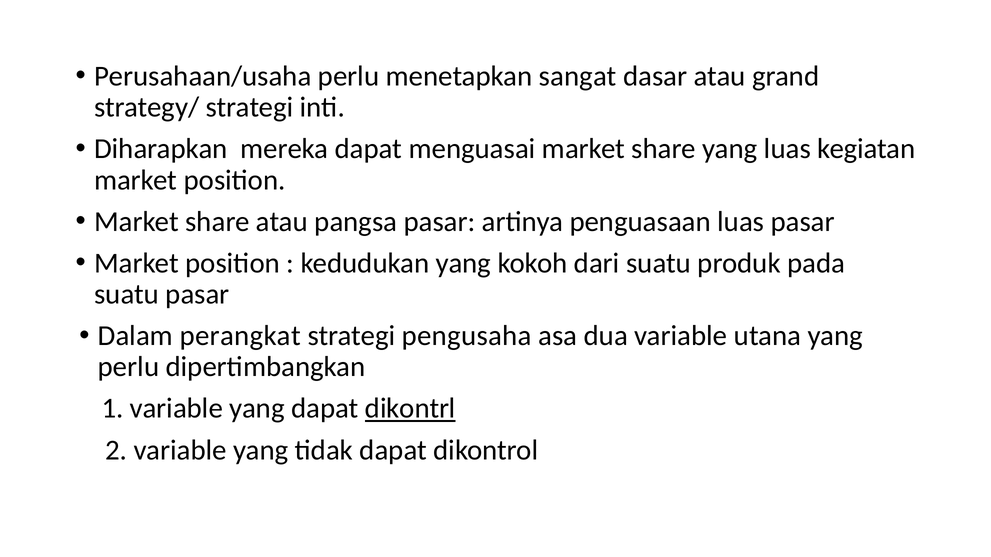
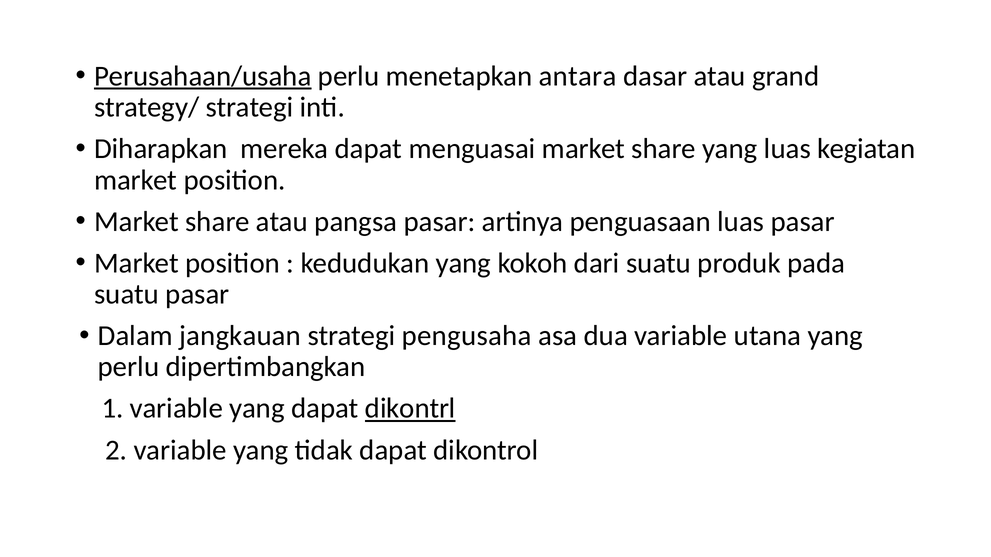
Perusahaan/usaha underline: none -> present (203, 76)
sangat: sangat -> antara (578, 76)
perangkat: perangkat -> jangkauan (240, 336)
